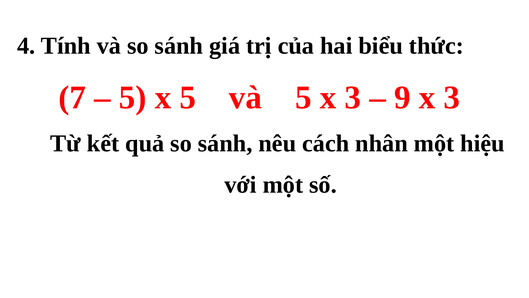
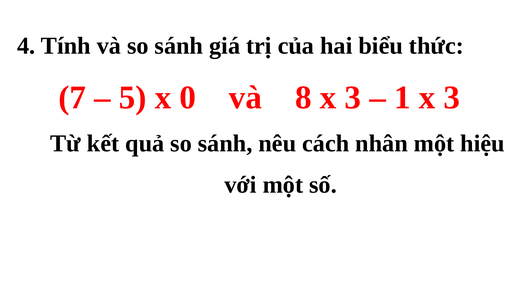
x 5: 5 -> 0 (188, 97)
và 5: 5 -> 8 (303, 97)
9: 9 -> 1 (402, 97)
